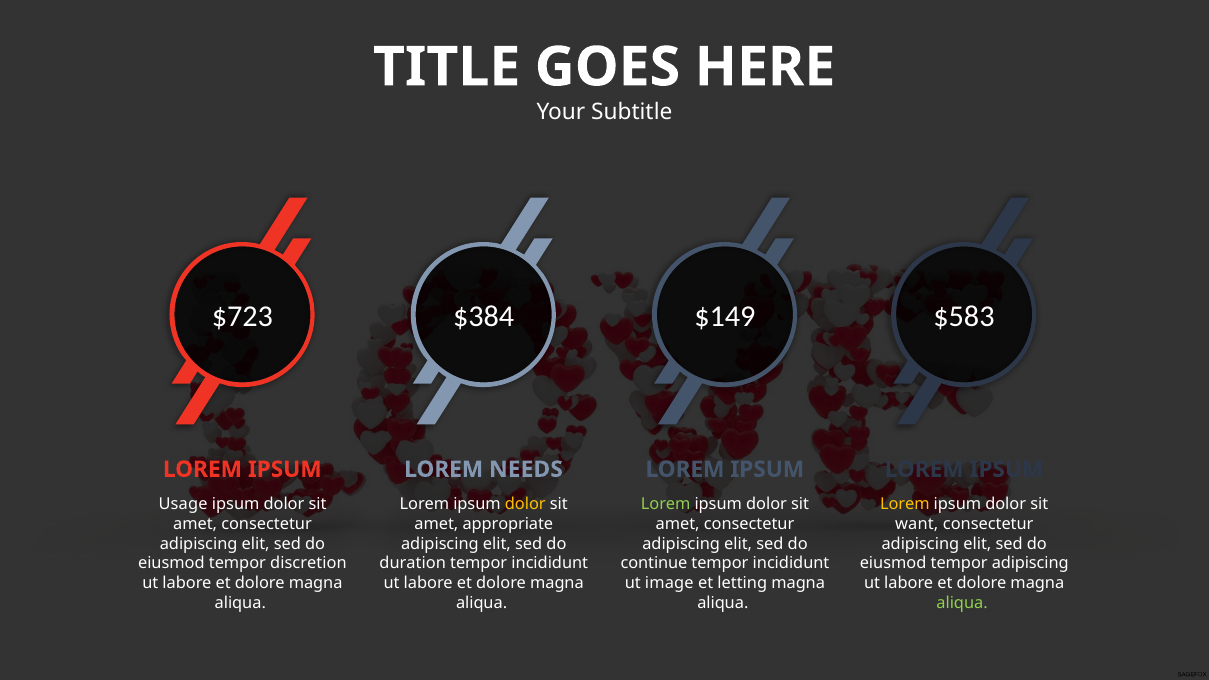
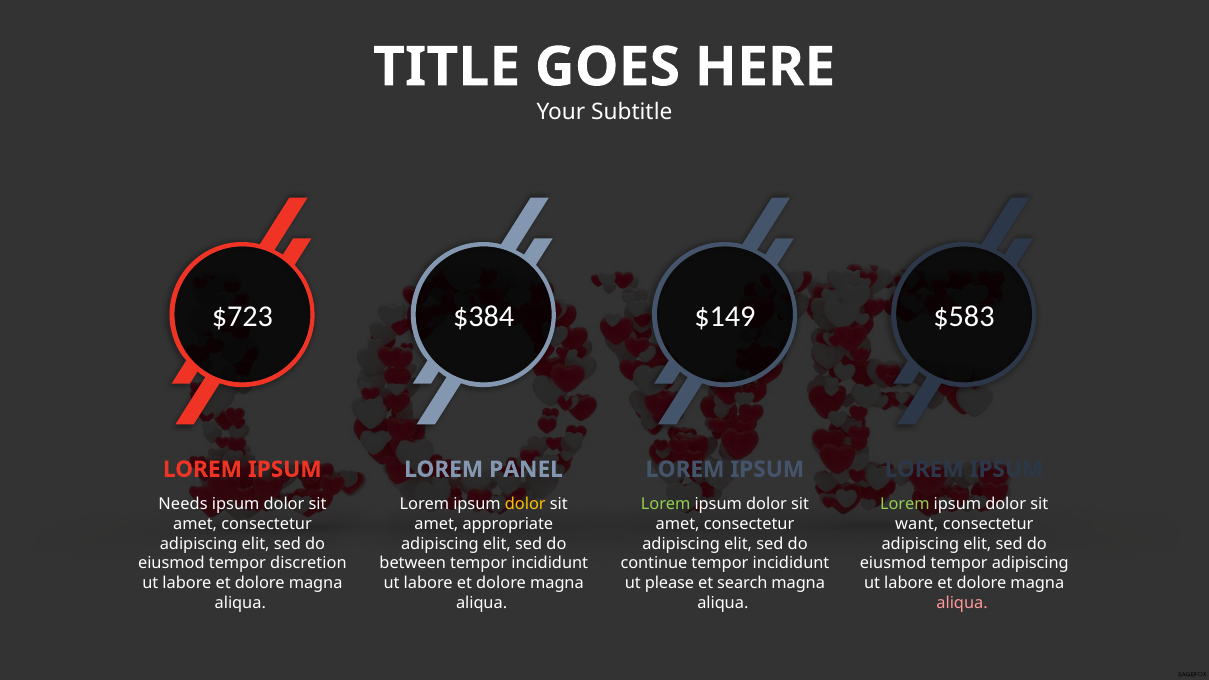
NEEDS: NEEDS -> PANEL (526, 469)
Usage: Usage -> Needs (183, 504)
Lorem colour: yellow -> light green (905, 504)
duration: duration -> between (413, 563)
image: image -> please (670, 583)
letting: letting -> search (742, 583)
aliqua colour: light green -> pink (962, 603)
